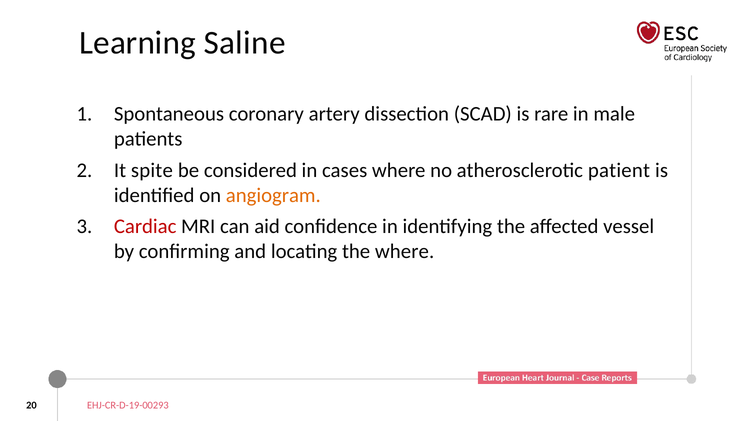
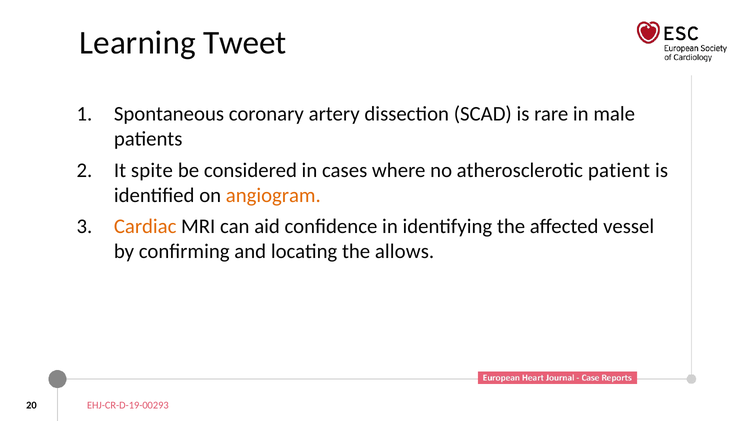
Saline: Saline -> Tweet (245, 43)
Cardiac colour: red -> orange (145, 226)
the where: where -> allows (405, 251)
